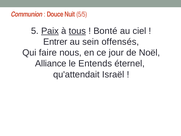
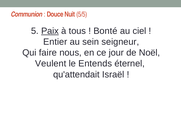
tous underline: present -> none (77, 31)
Entrer: Entrer -> Entier (55, 42)
offensés: offensés -> seigneur (120, 42)
Alliance: Alliance -> Veulent (51, 63)
